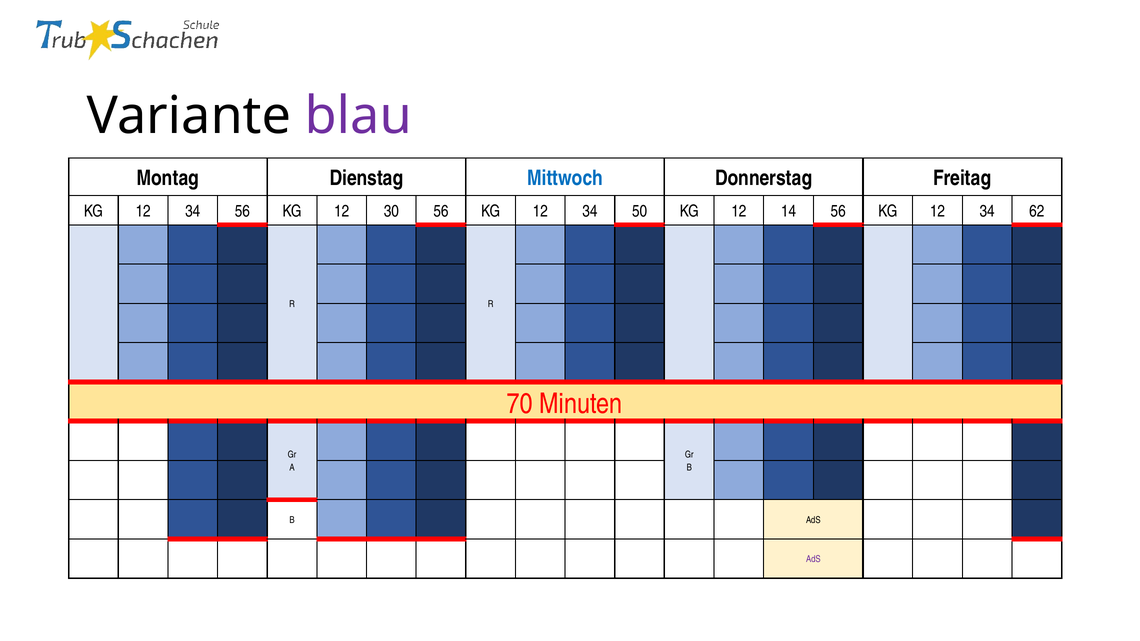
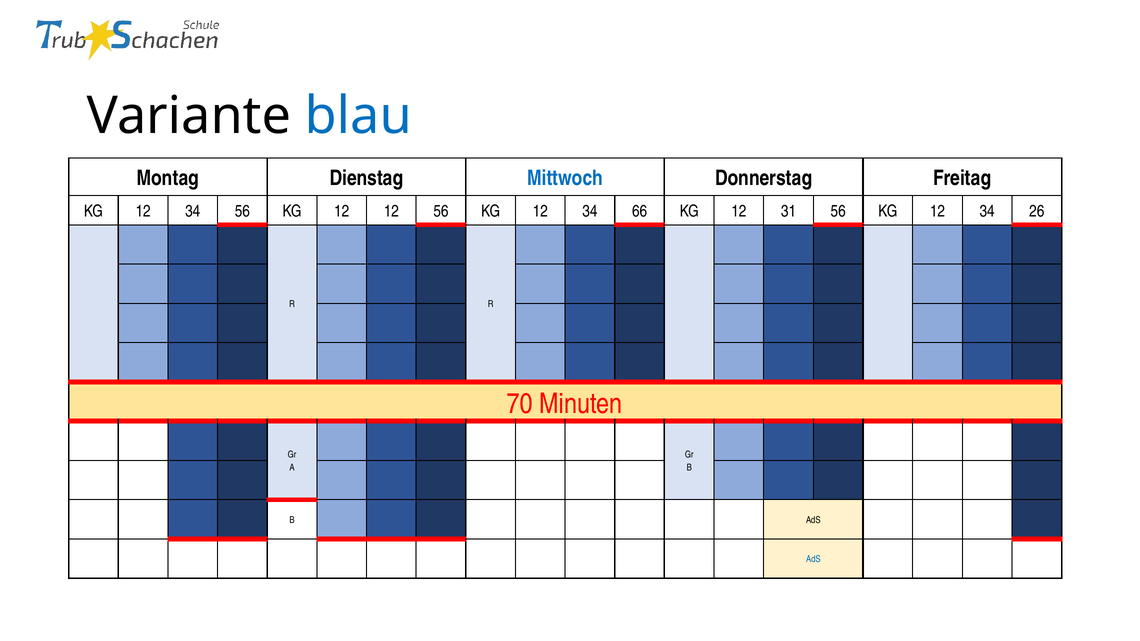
blau colour: purple -> blue (358, 116)
12 30: 30 -> 12 (391, 211)
50: 50 -> 66 (640, 211)
14: 14 -> 31 (789, 211)
62: 62 -> 26 (1037, 211)
AdS colour: purple -> blue (813, 560)
